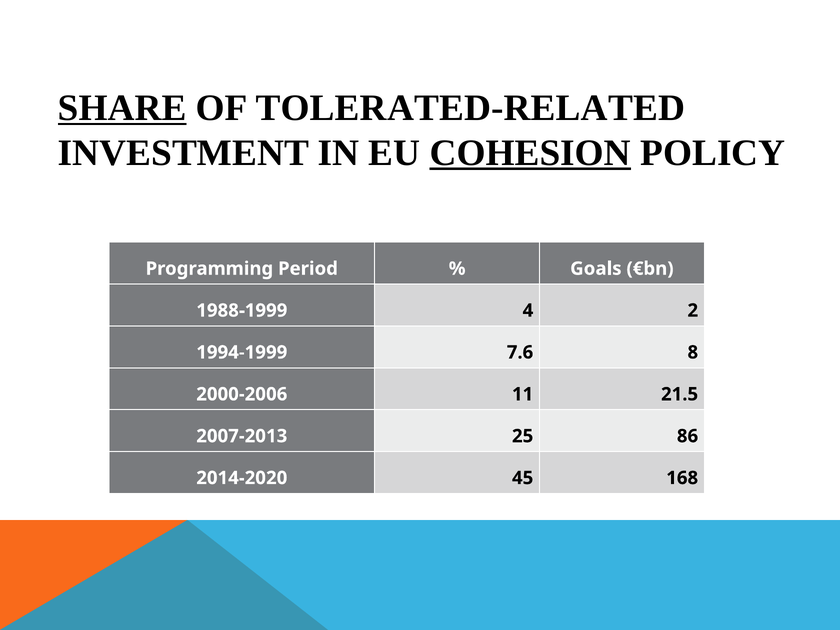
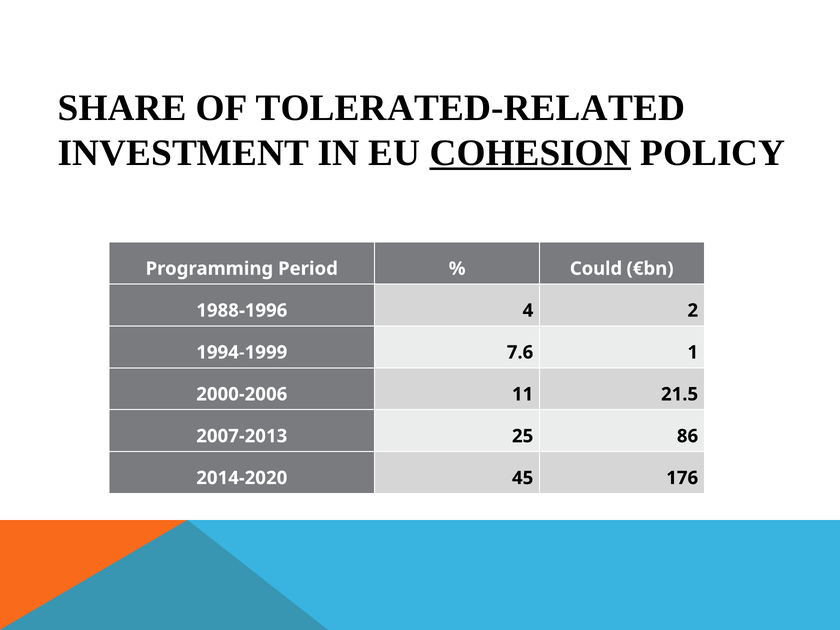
SHARE underline: present -> none (122, 108)
Goals: Goals -> Could (596, 269)
1988-1999: 1988-1999 -> 1988-1996 (242, 310)
8: 8 -> 1 (693, 352)
168: 168 -> 176 (682, 478)
